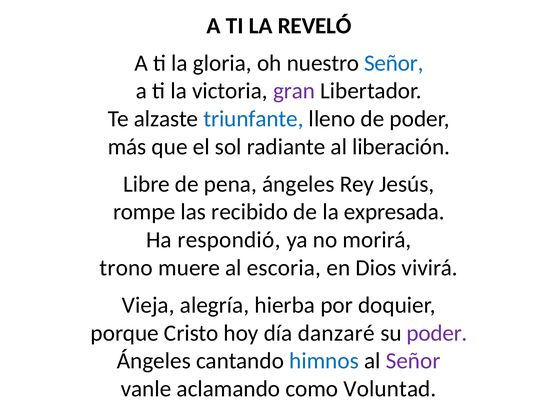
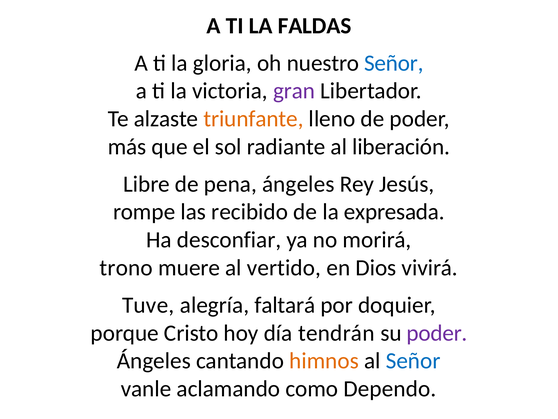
REVELÓ: REVELÓ -> FALDAS (315, 26)
triunfante colour: blue -> orange (253, 119)
respondió: respondió -> desconfiar (229, 240)
escoria: escoria -> vertido (284, 268)
Vieja: Vieja -> Tuve (148, 305)
hierba: hierba -> faltará (285, 305)
danzaré: danzaré -> tendrán (336, 333)
himnos colour: blue -> orange (324, 360)
Señor colour: purple -> blue (413, 360)
Voluntad: Voluntad -> Dependo (390, 388)
